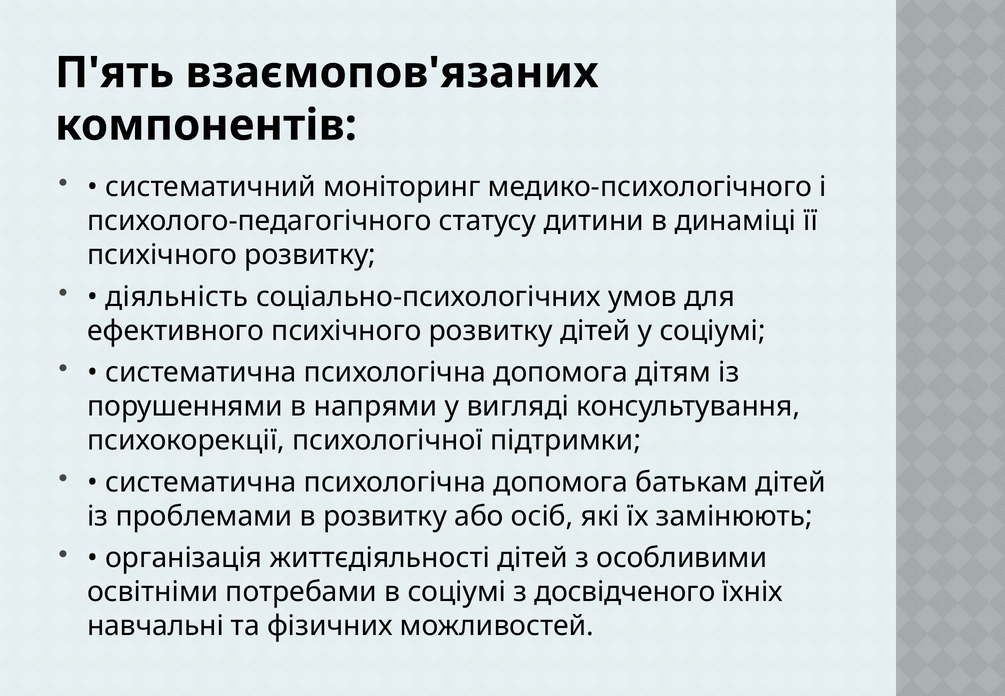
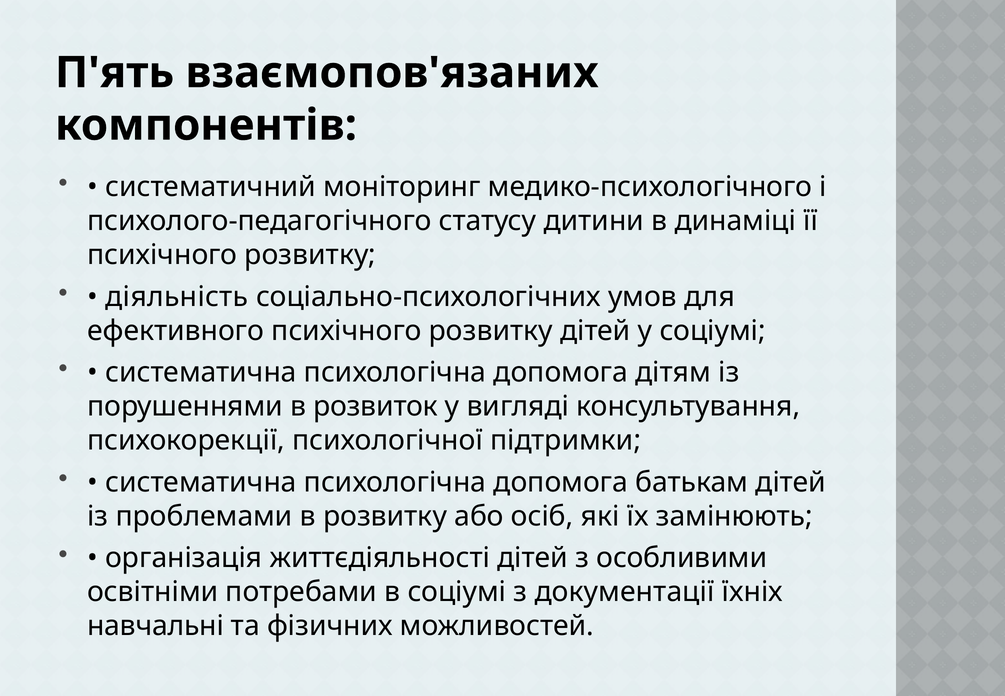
напрями: напрями -> розвиток (376, 406)
досвідченого: досвідченого -> документації (625, 592)
